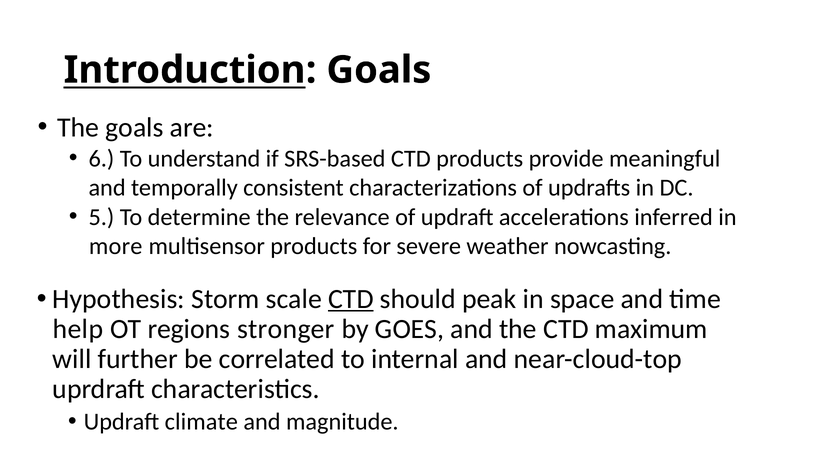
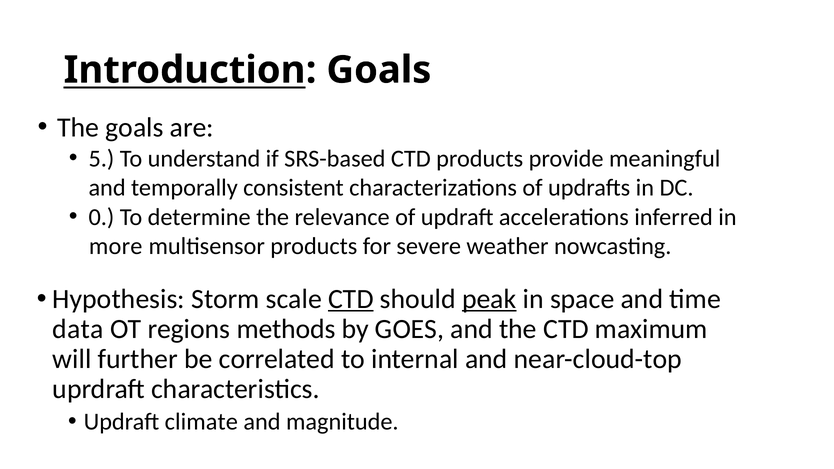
6: 6 -> 5 (101, 159)
5: 5 -> 0 (101, 217)
peak underline: none -> present (489, 299)
help: help -> data (78, 329)
stronger: stronger -> methods (286, 329)
